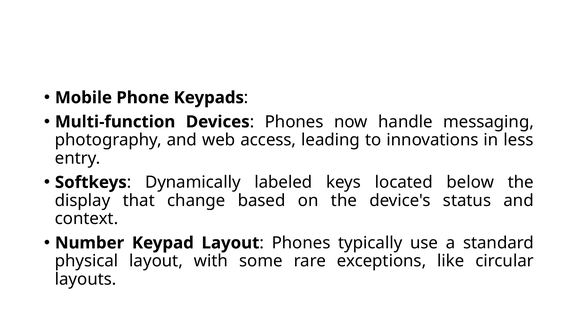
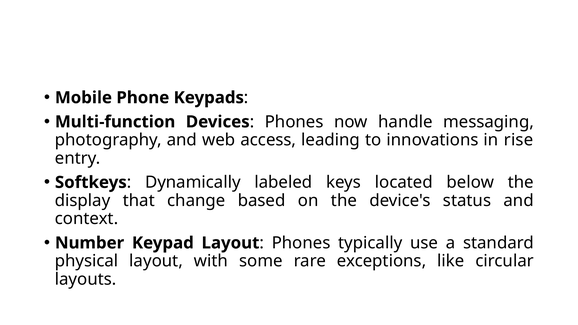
less: less -> rise (519, 140)
